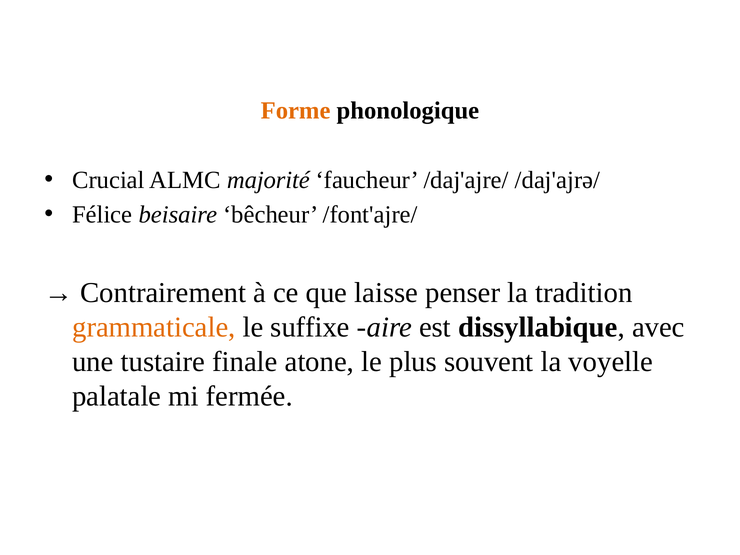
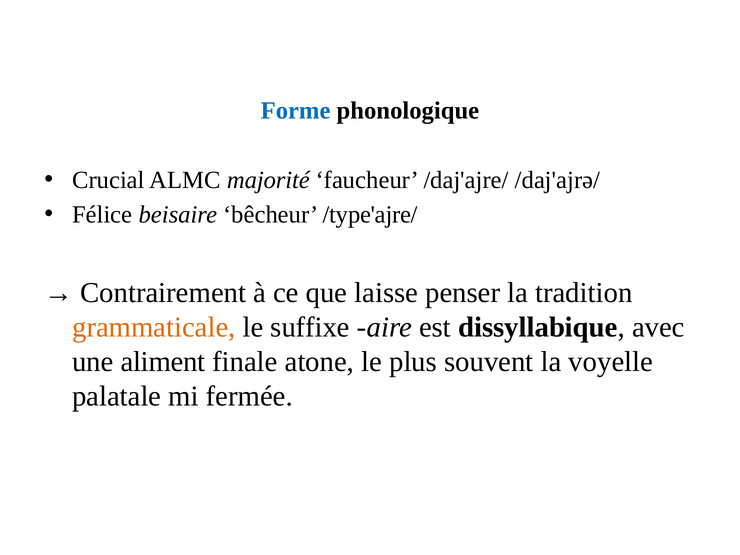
Forme colour: orange -> blue (296, 111)
/font'ajre/: /font'ajre/ -> /type'ajre/ (370, 214)
tustaire: tustaire -> aliment (163, 362)
